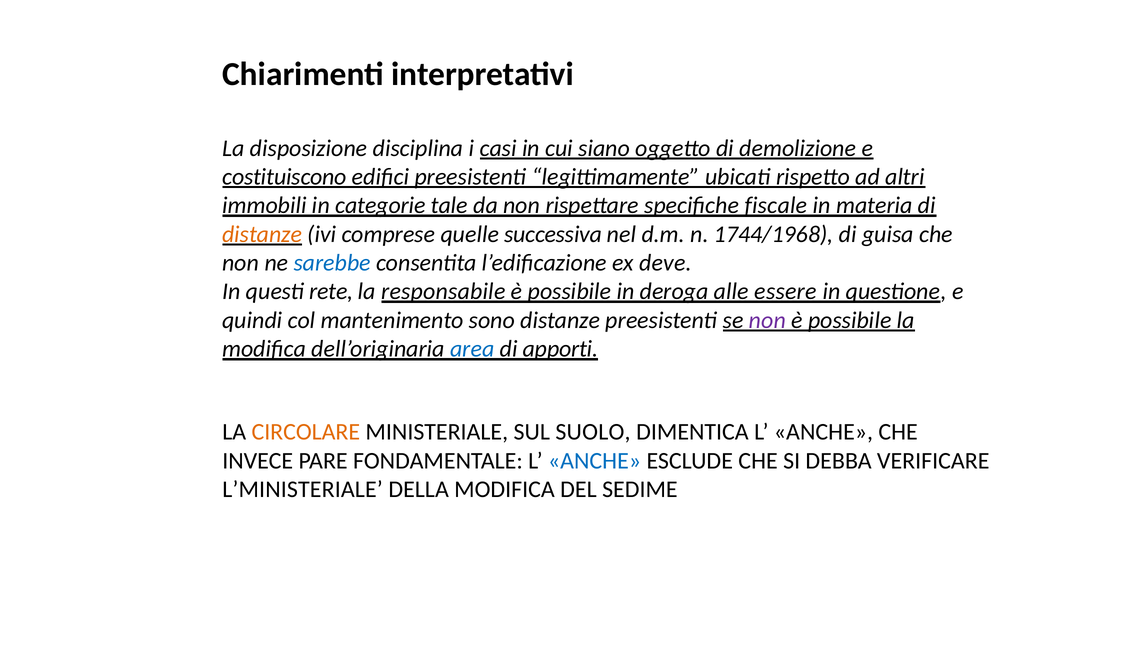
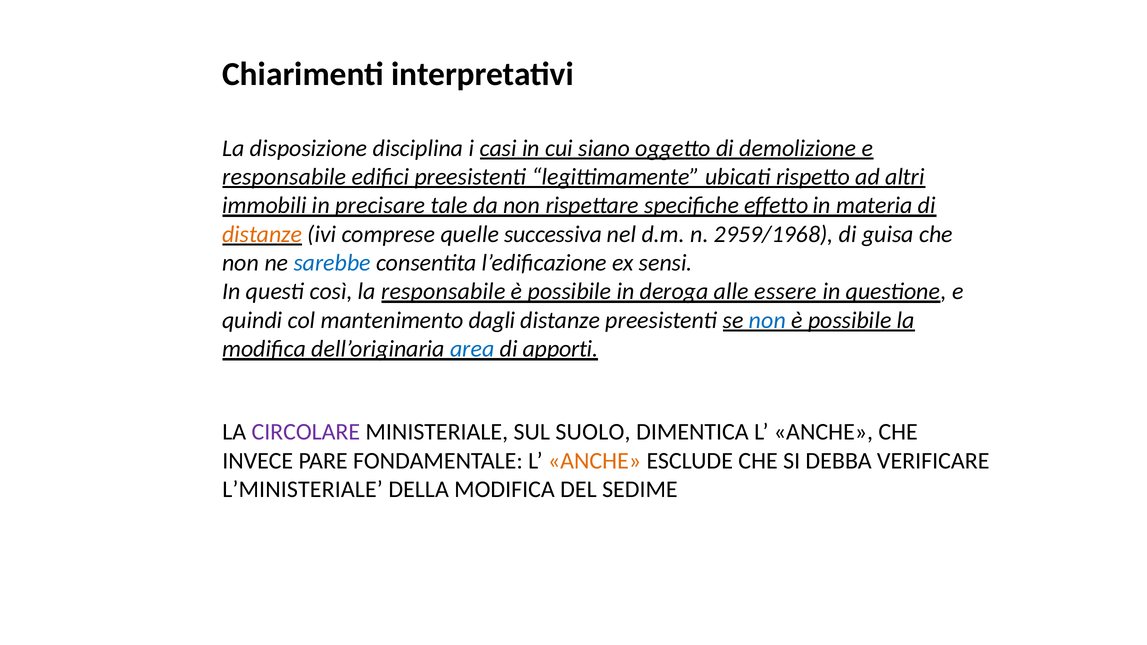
costituiscono: costituiscono -> responsabile (284, 177)
categorie: categorie -> precisare (380, 206)
fiscale: fiscale -> effetto (776, 206)
1744/1968: 1744/1968 -> 2959/1968 (774, 234)
deve: deve -> sensi (666, 263)
rete: rete -> così (331, 292)
sono: sono -> dagli (492, 320)
non colour: purple -> blue (767, 320)
CIRCOLARE colour: orange -> purple (306, 432)
ANCHE colour: blue -> orange (595, 461)
